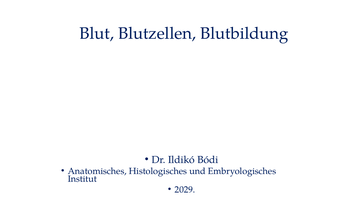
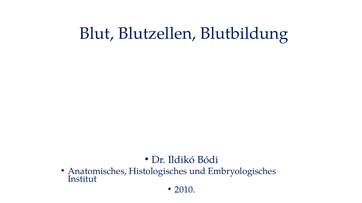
2029: 2029 -> 2010 (185, 190)
